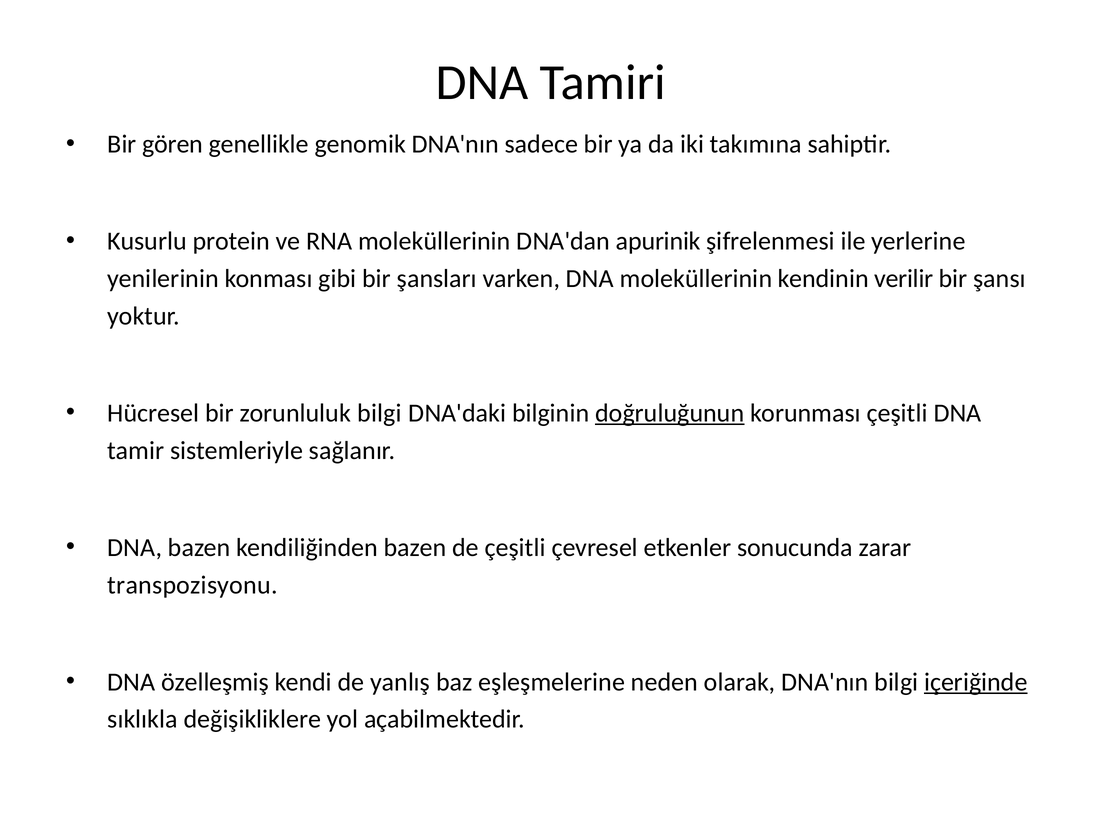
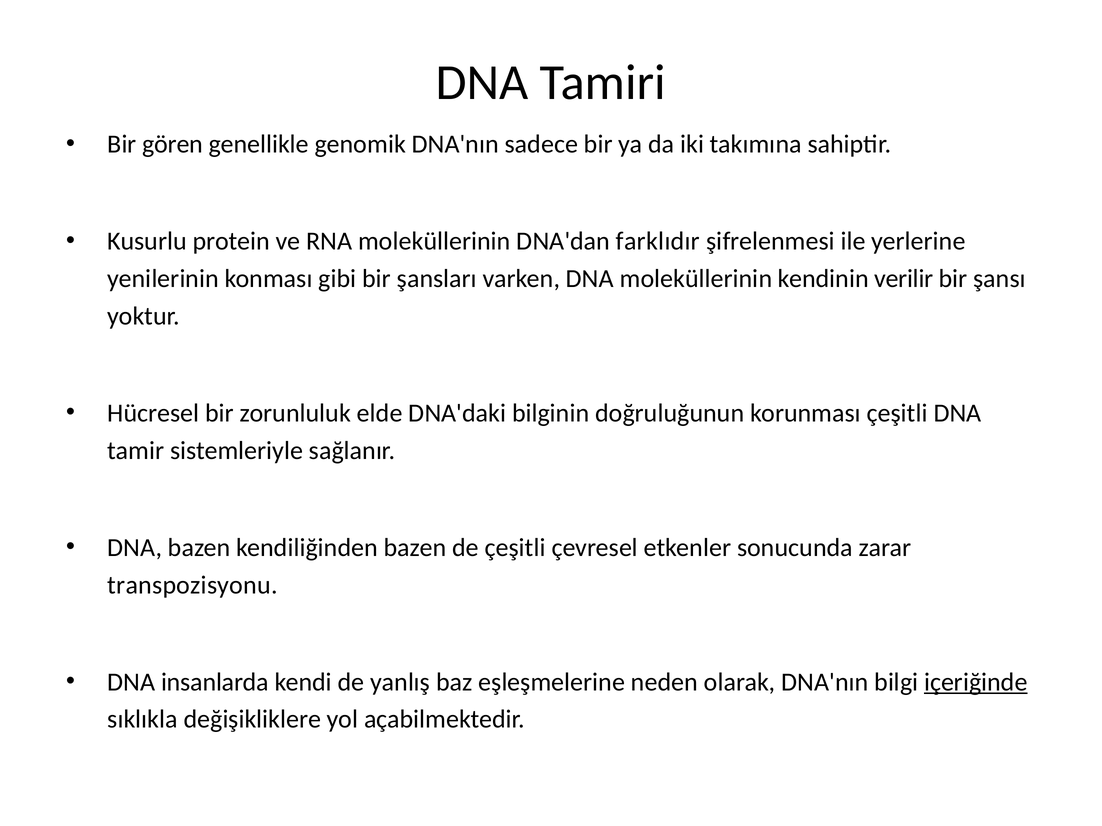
apurinik: apurinik -> farklıdır (658, 241)
zorunluluk bilgi: bilgi -> elde (380, 413)
doğruluğunun underline: present -> none (670, 413)
özelleşmiş: özelleşmiş -> insanlarda (215, 682)
